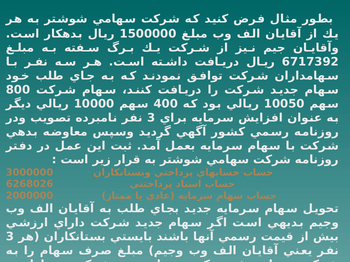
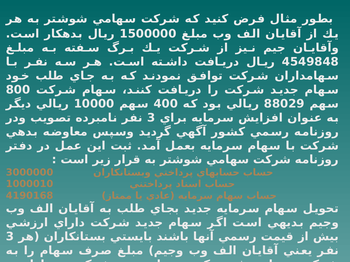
6717392: 6717392 -> 4549848 (310, 62)
10050: 10050 -> 88029 (284, 104)
6268026: 6268026 -> 1000010 (30, 184)
2000000: 2000000 -> 4190168 (30, 196)
